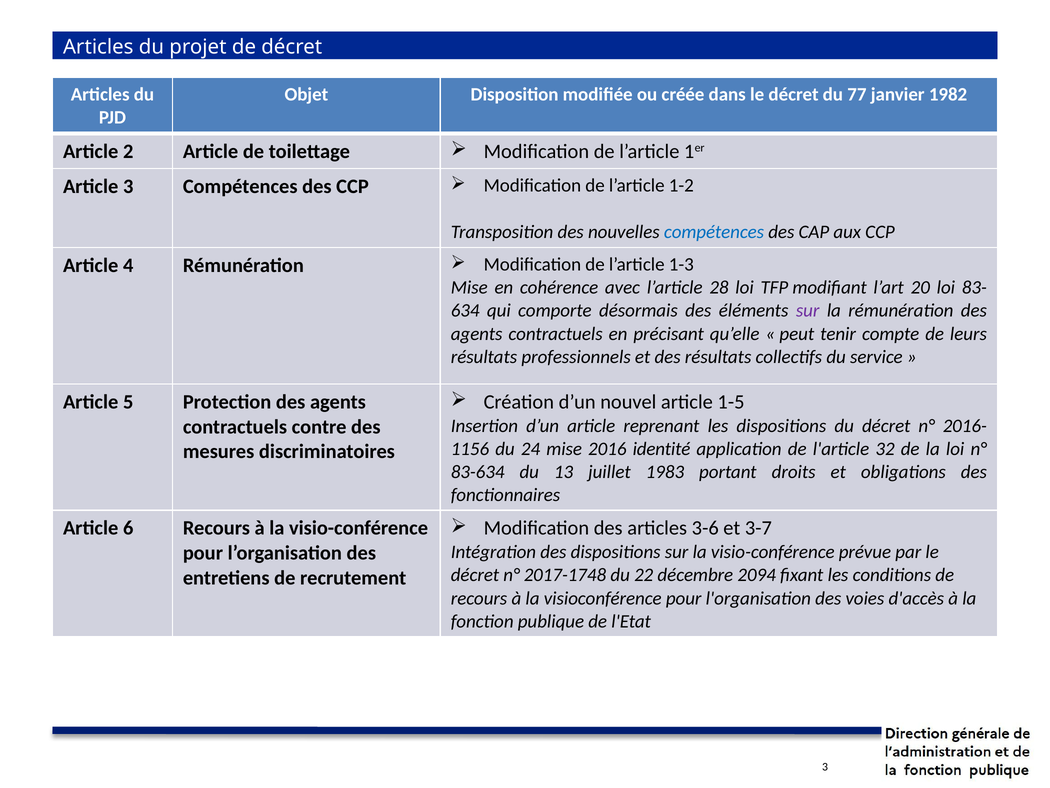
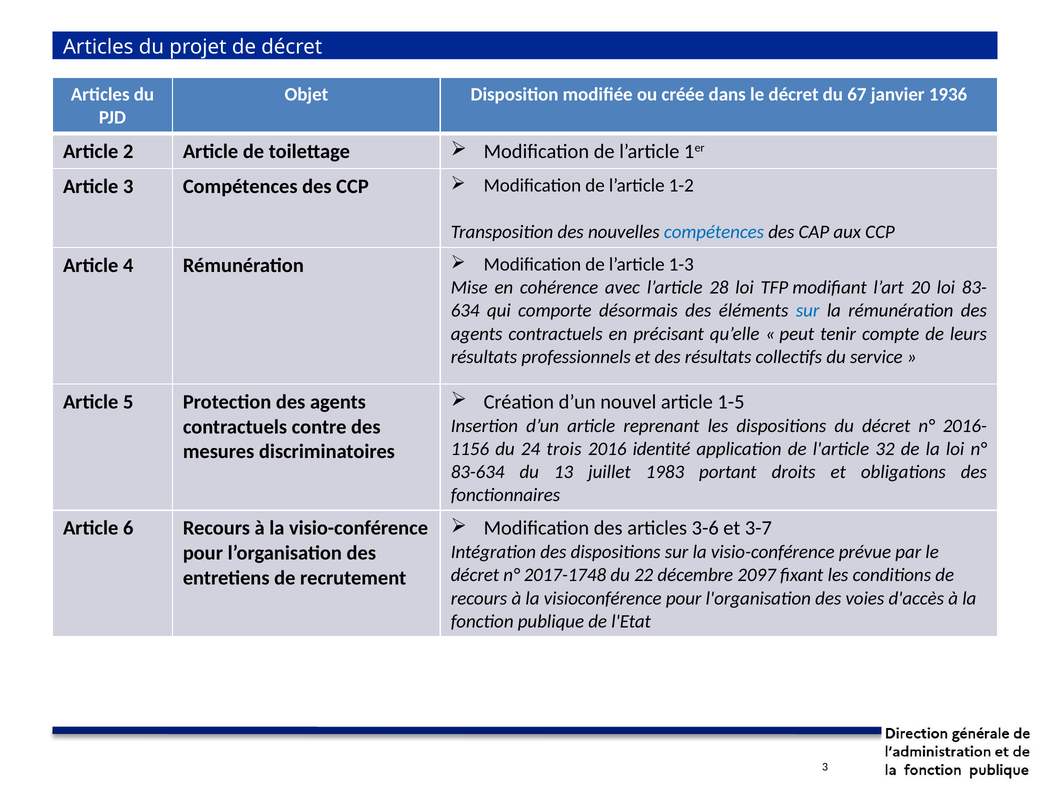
77: 77 -> 67 (857, 94)
1982: 1982 -> 1936 (948, 94)
sur colour: purple -> blue (808, 310)
24 mise: mise -> trois (564, 449)
2094: 2094 -> 2097 (757, 575)
